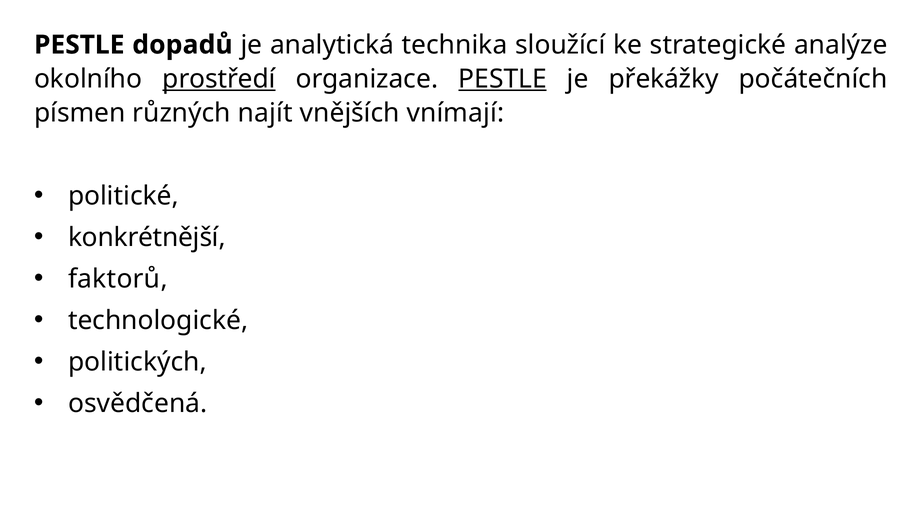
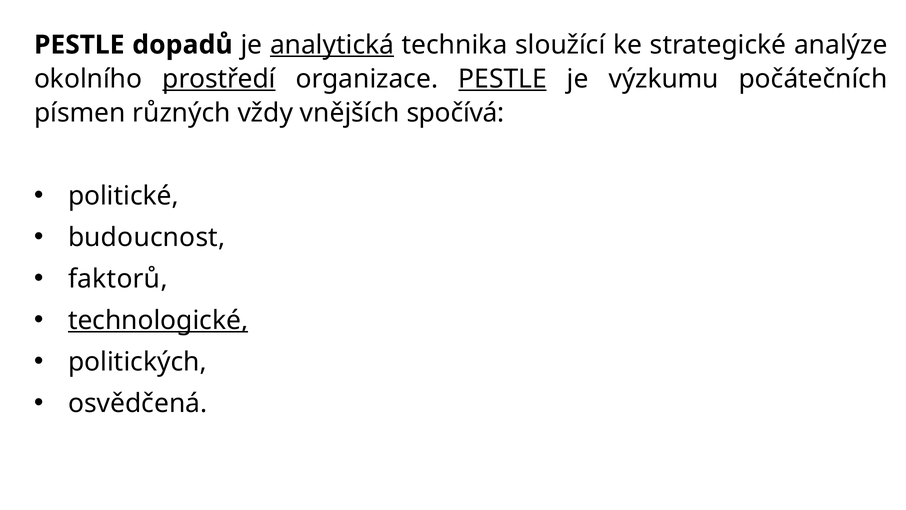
analytická underline: none -> present (332, 45)
překážky: překážky -> výzkumu (664, 79)
najít: najít -> vždy (265, 113)
vnímají: vnímají -> spočívá (456, 113)
konkrétnější: konkrétnější -> budoucnost (147, 237)
technologické underline: none -> present (158, 320)
